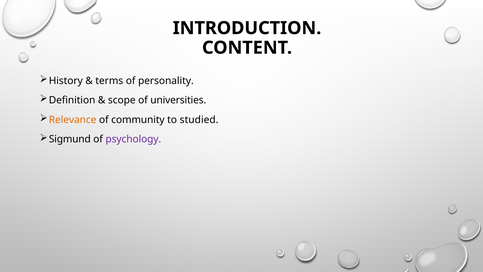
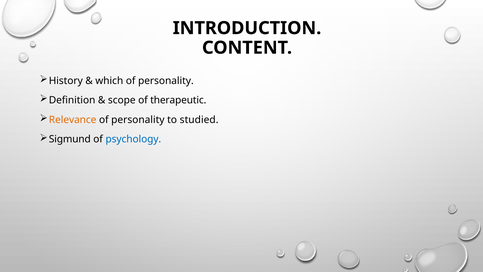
terms: terms -> which (109, 81)
universities: universities -> therapeutic (178, 100)
community: community -> personality (138, 120)
psychology colour: purple -> blue (133, 139)
